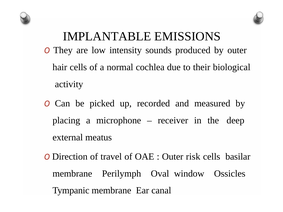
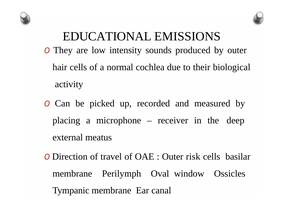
IMPLANTABLE: IMPLANTABLE -> EDUCATIONAL (107, 36)
